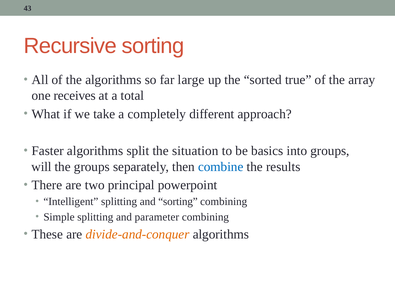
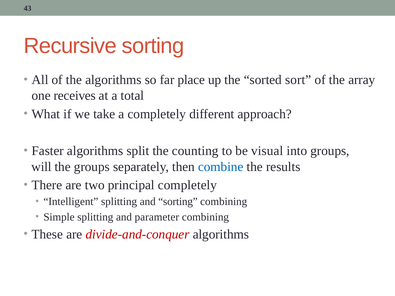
large: large -> place (191, 80)
true: true -> sort (298, 80)
situation: situation -> counting (195, 151)
basics: basics -> visual (267, 151)
principal powerpoint: powerpoint -> completely (187, 185)
divide-and-conquer colour: orange -> red (138, 234)
